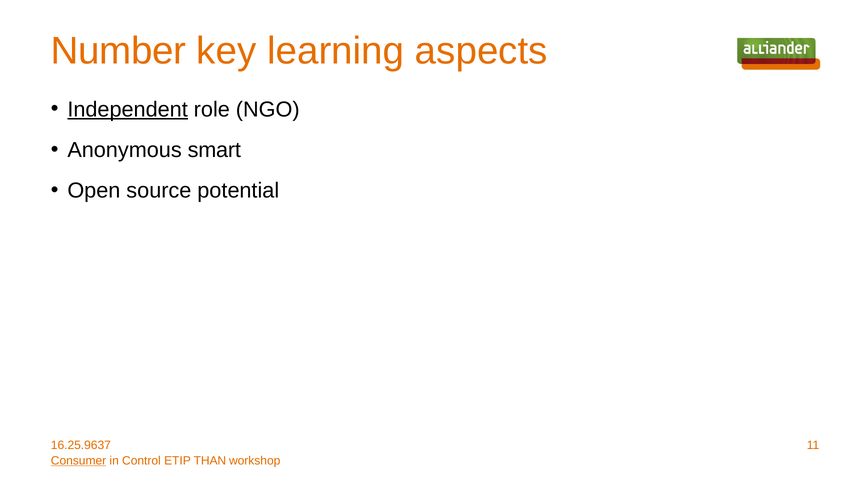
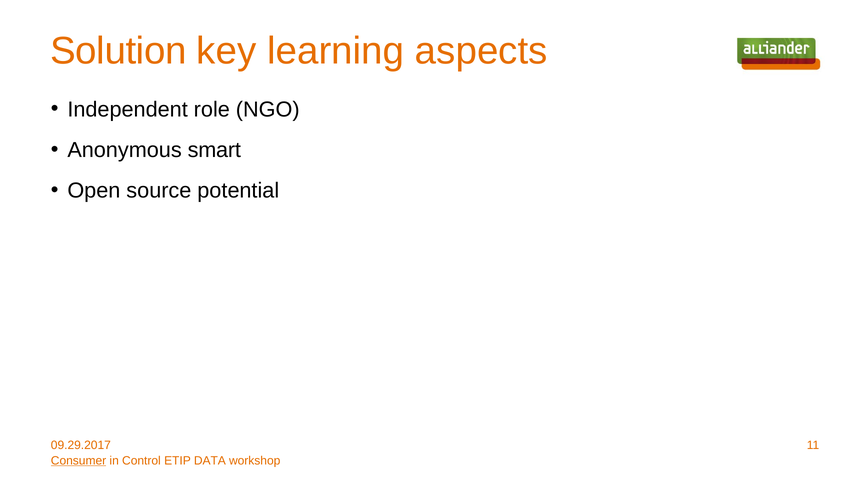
Number: Number -> Solution (118, 51)
Independent underline: present -> none (128, 109)
16.25.9637: 16.25.9637 -> 09.29.2017 (81, 445)
THAN: THAN -> DATA (210, 460)
